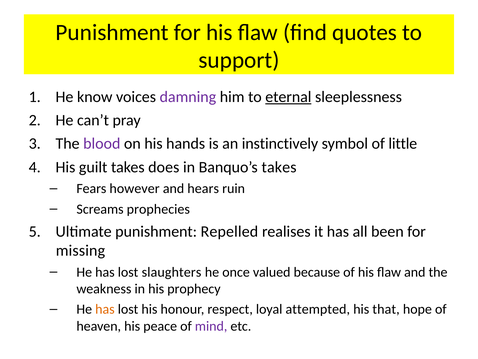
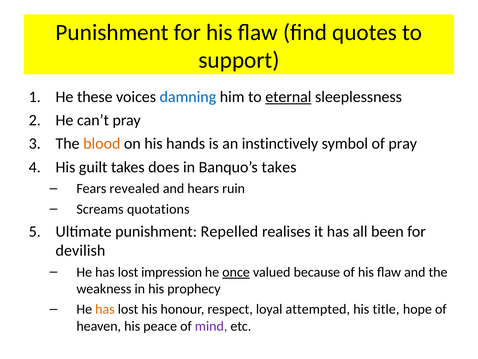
know: know -> these (95, 97)
damning colour: purple -> blue (188, 97)
blood colour: purple -> orange (102, 143)
of little: little -> pray (403, 143)
however: however -> revealed (135, 188)
prophecies: prophecies -> quotations (158, 209)
missing: missing -> devilish (80, 250)
slaughters: slaughters -> impression (172, 272)
once underline: none -> present (236, 272)
that: that -> title (386, 309)
